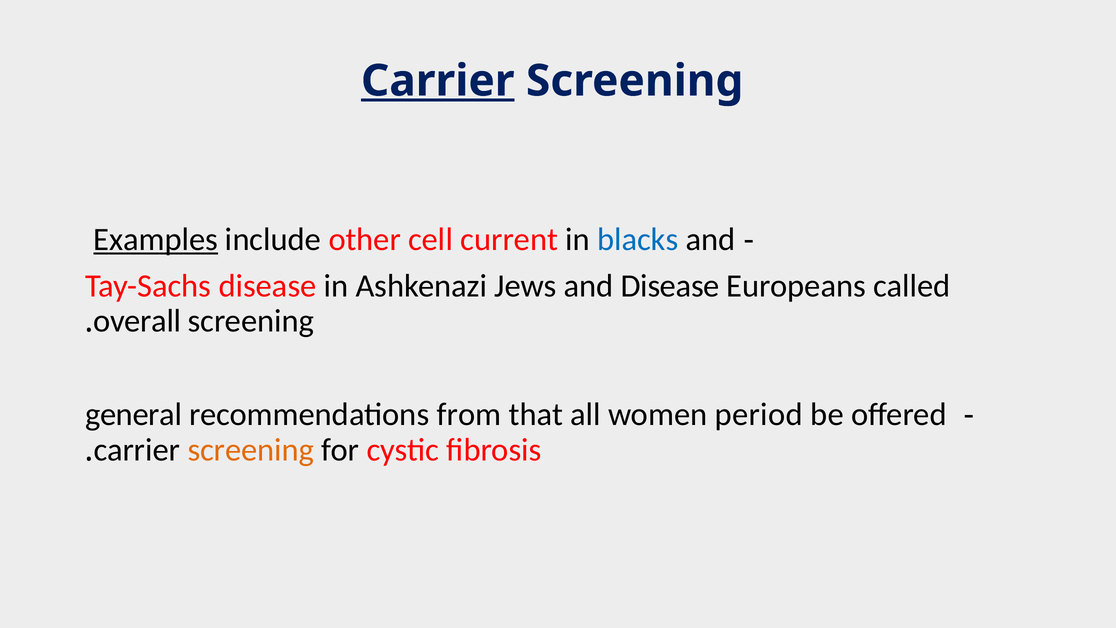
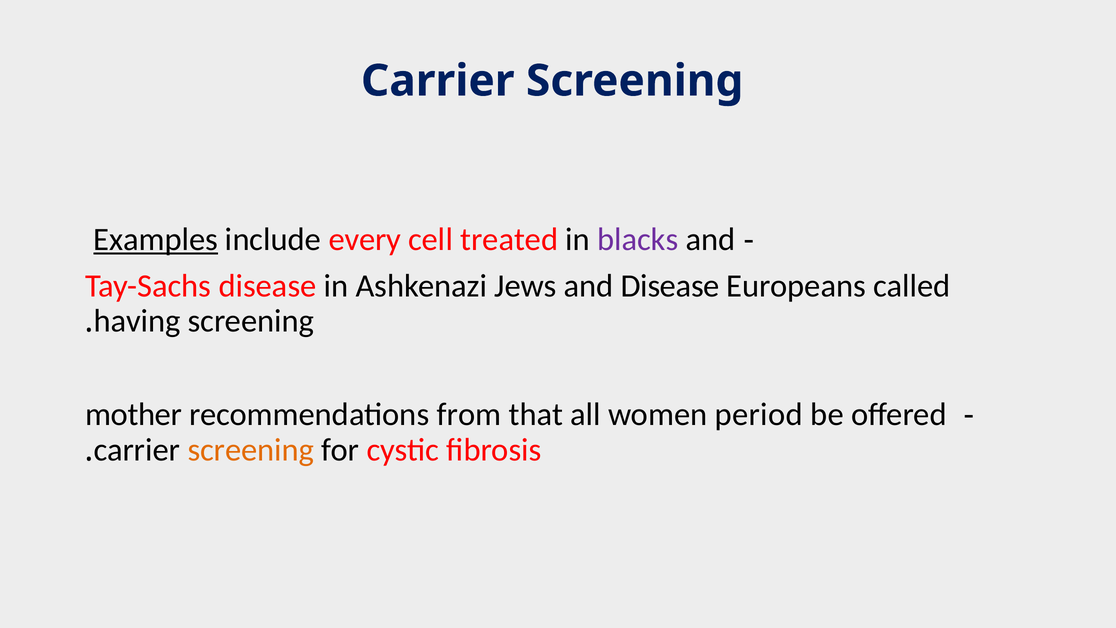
Carrier underline: present -> none (438, 81)
other: other -> every (365, 239)
current: current -> treated (509, 239)
blacks colour: blue -> purple (638, 239)
overall: overall -> having (137, 321)
general: general -> mother (134, 414)
